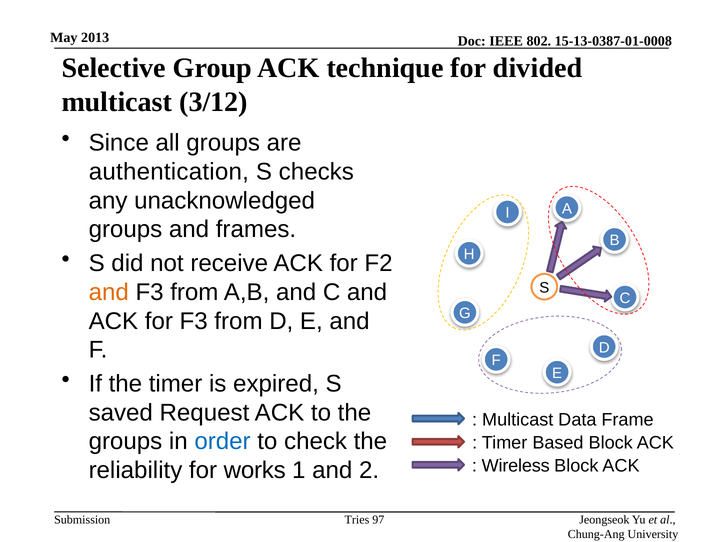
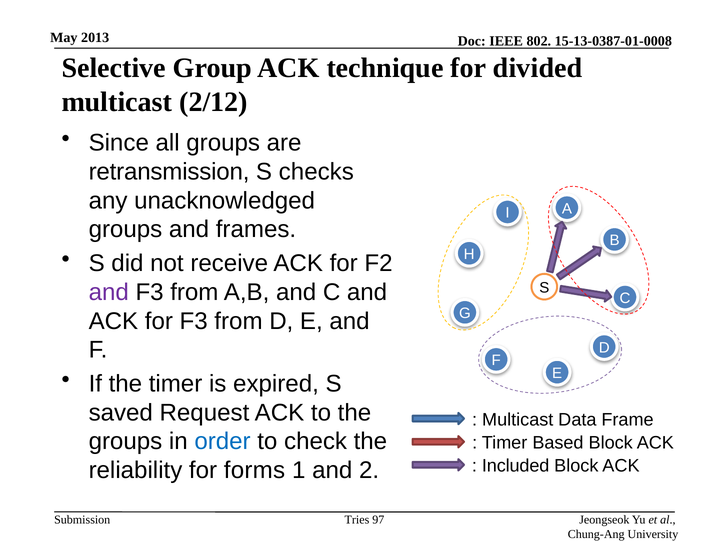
3/12: 3/12 -> 2/12 (213, 102)
authentication: authentication -> retransmission (169, 172)
and colour: orange -> purple (109, 292)
Wireless: Wireless -> Included (516, 466)
works: works -> forms (254, 471)
